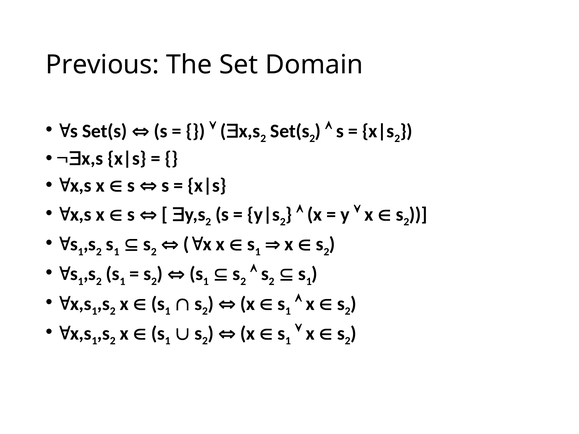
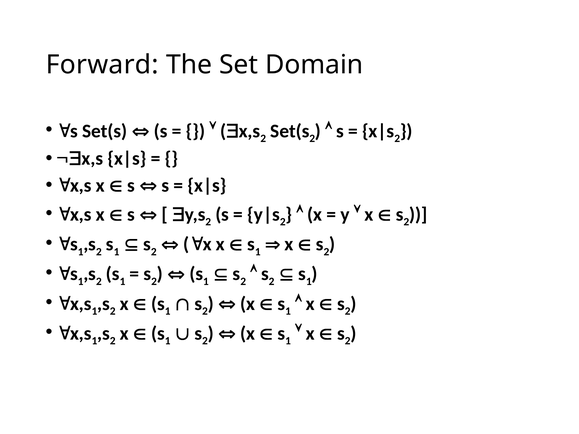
Previous: Previous -> Forward (102, 65)
